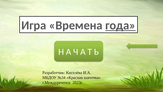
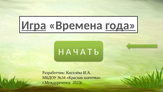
Игра underline: none -> present (34, 25)
